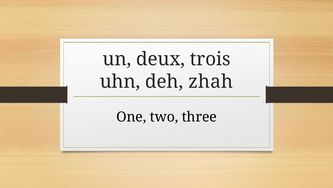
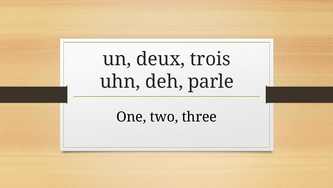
zhah: zhah -> parle (211, 81)
